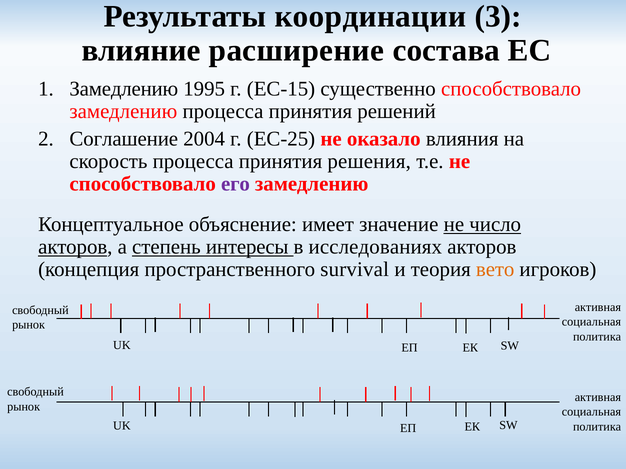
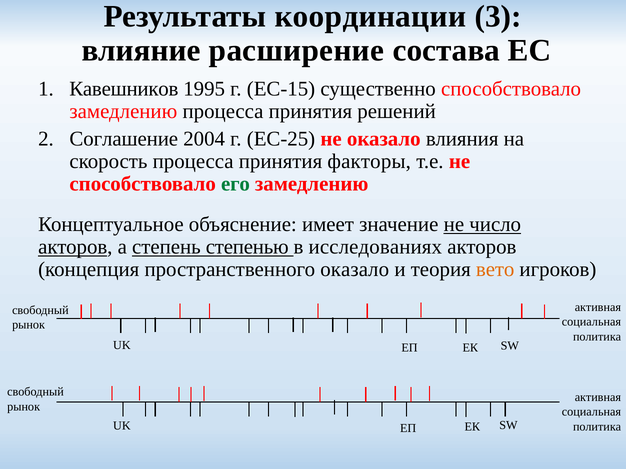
Замедлению: Замедлению -> Кавешников (124, 89)
решения: решения -> факторы (369, 162)
его colour: purple -> green (235, 184)
интересы: интересы -> степенью (247, 247)
пространственного survival: survival -> оказало (355, 270)
